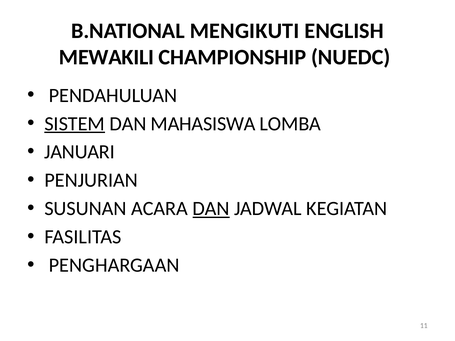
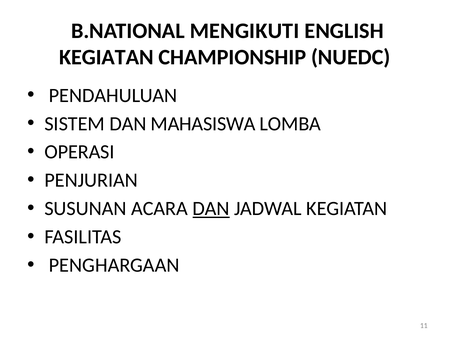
MEWAKILI: MEWAKILI -> KEGIATAN (106, 57)
SISTEM underline: present -> none (75, 124)
JANUARI: JANUARI -> OPERASI (79, 152)
